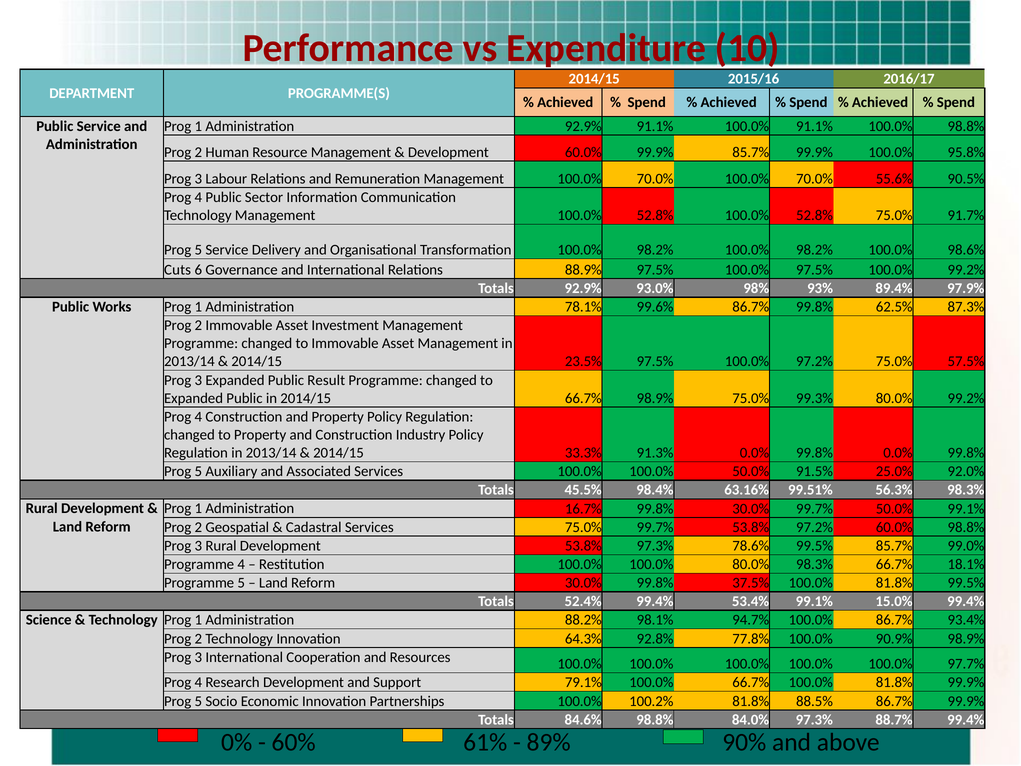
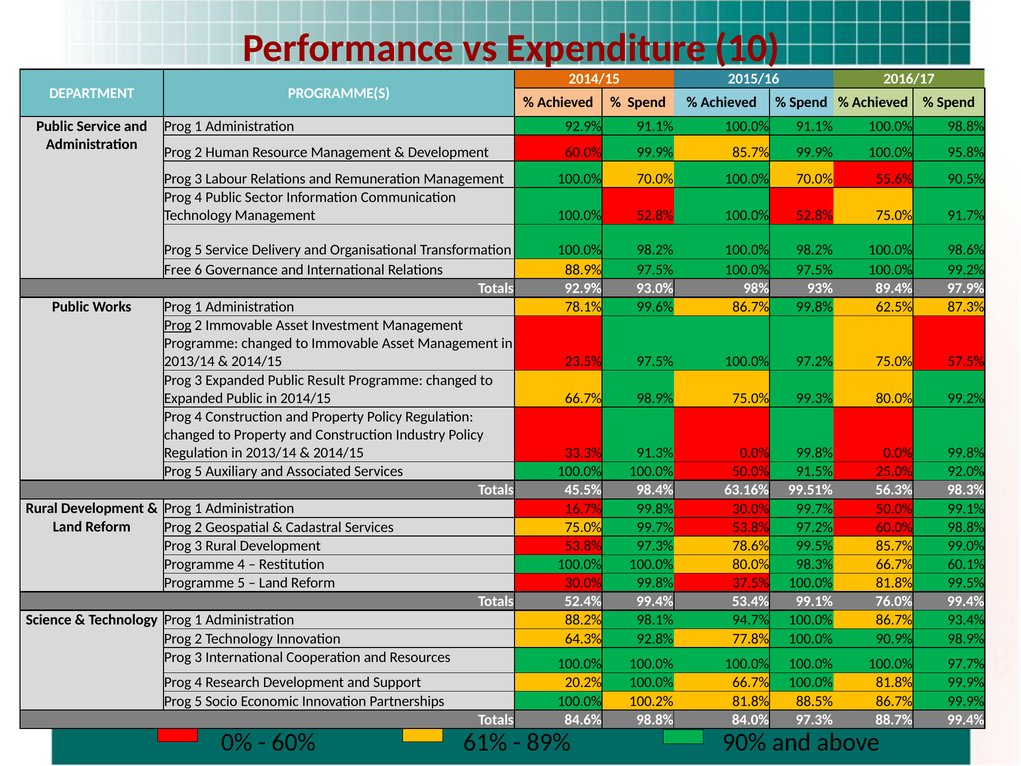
Cuts: Cuts -> Free (178, 270)
Prog underline: none -> present (178, 325)
18.1%: 18.1% -> 60.1% (966, 564)
15.0%: 15.0% -> 76.0% (894, 601)
79.1%: 79.1% -> 20.2% (583, 682)
